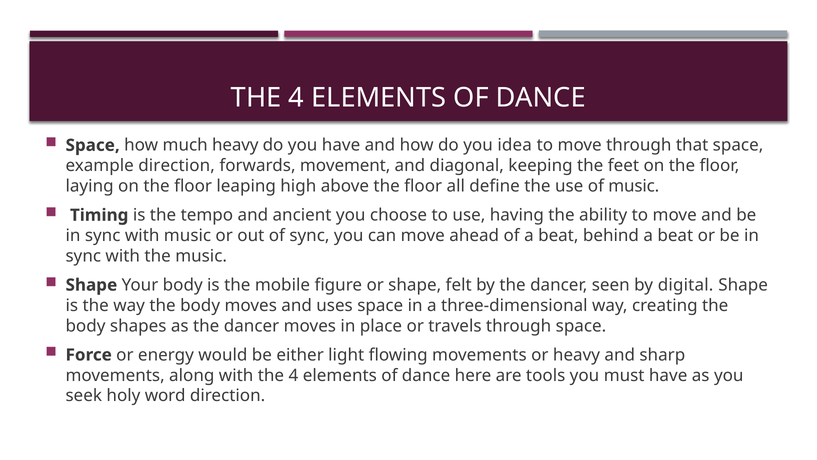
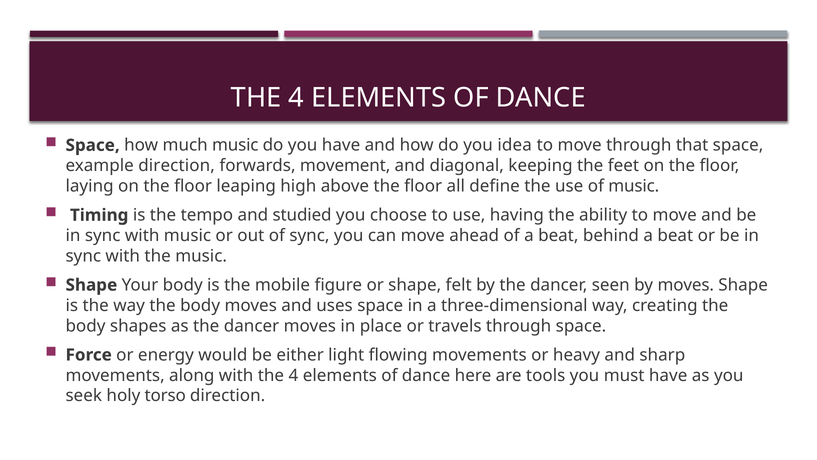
much heavy: heavy -> music (235, 145)
ancient: ancient -> studied (302, 215)
by digital: digital -> moves (686, 285)
word: word -> torso (165, 395)
